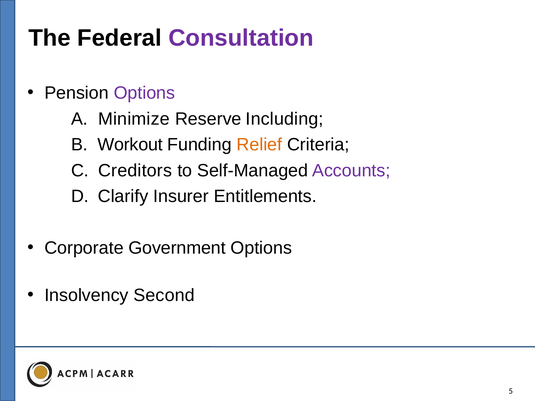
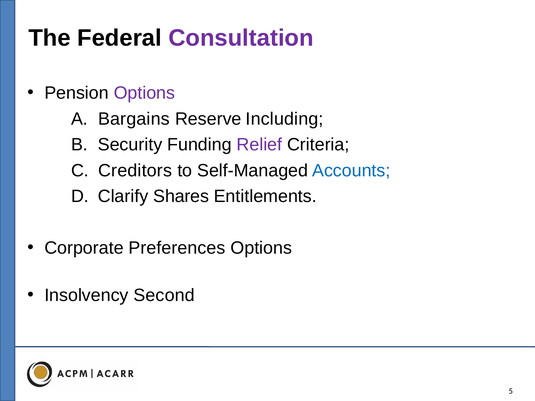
Minimize: Minimize -> Bargains (134, 119)
Workout: Workout -> Security (130, 145)
Relief colour: orange -> purple (259, 145)
Accounts colour: purple -> blue (351, 171)
Insurer: Insurer -> Shares (181, 196)
Government: Government -> Preferences (177, 248)
